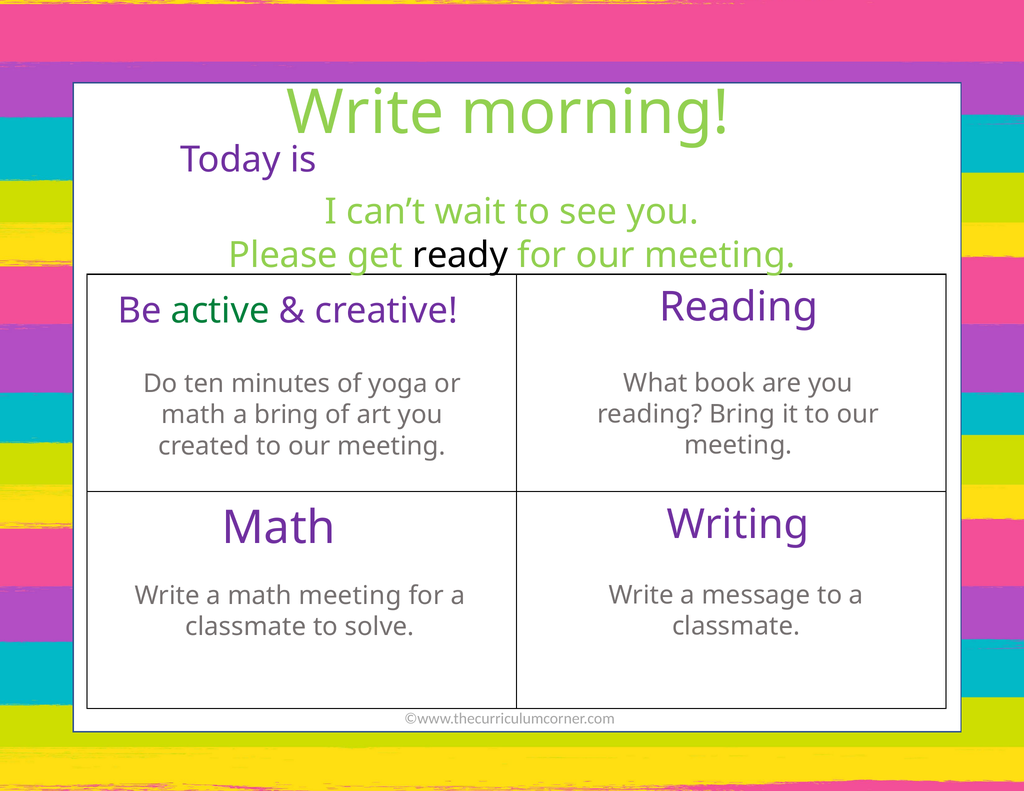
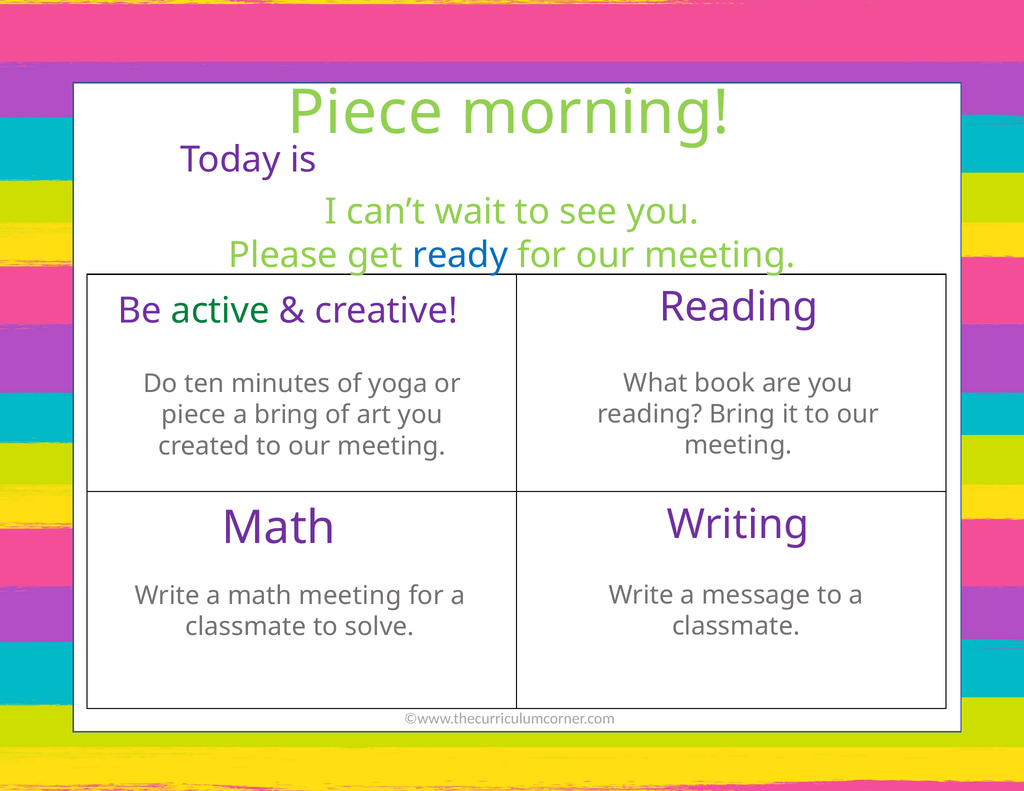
Write: Write -> Piece (365, 113)
ready colour: black -> blue (460, 255)
math: math -> piece (194, 415)
